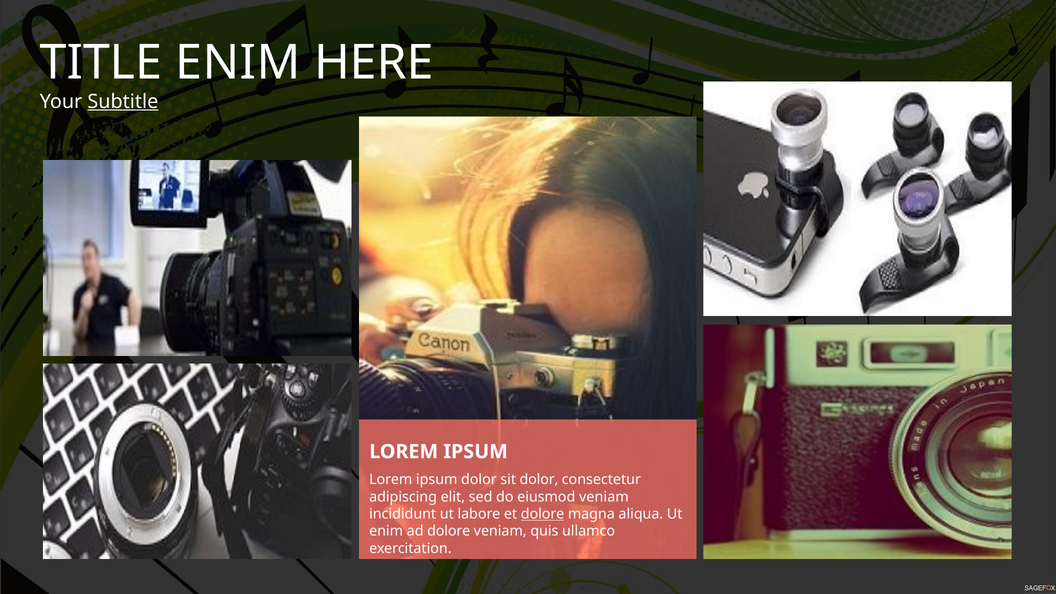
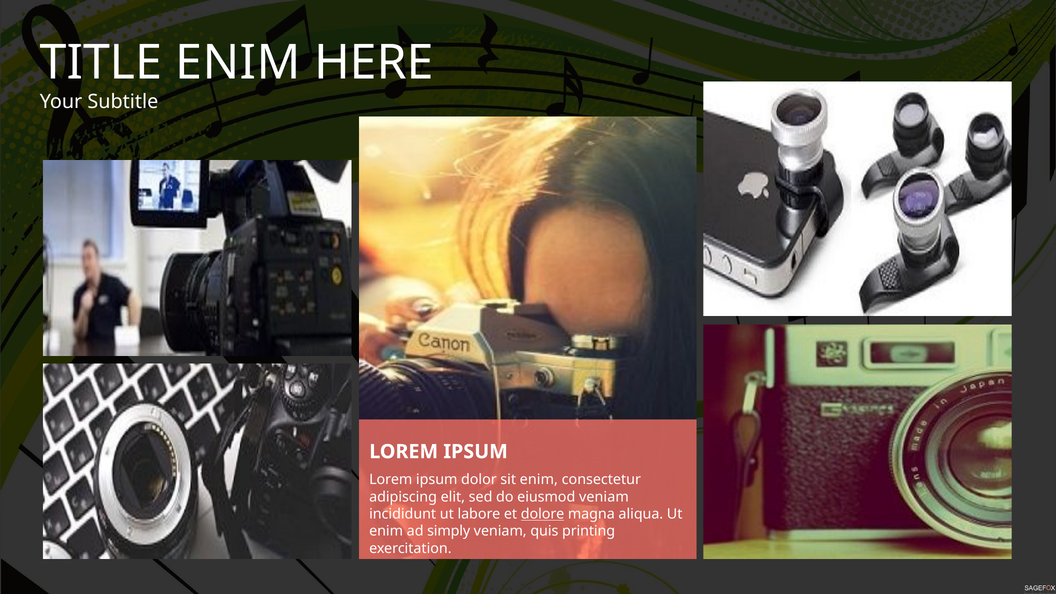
Subtitle underline: present -> none (123, 102)
sit dolor: dolor -> enim (539, 480)
ad dolore: dolore -> simply (449, 531)
ullamco: ullamco -> printing (589, 531)
